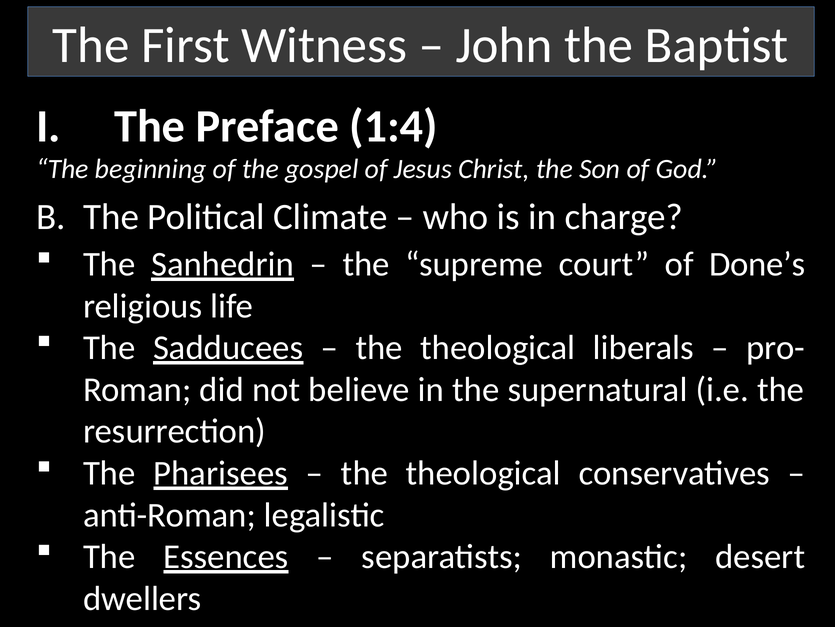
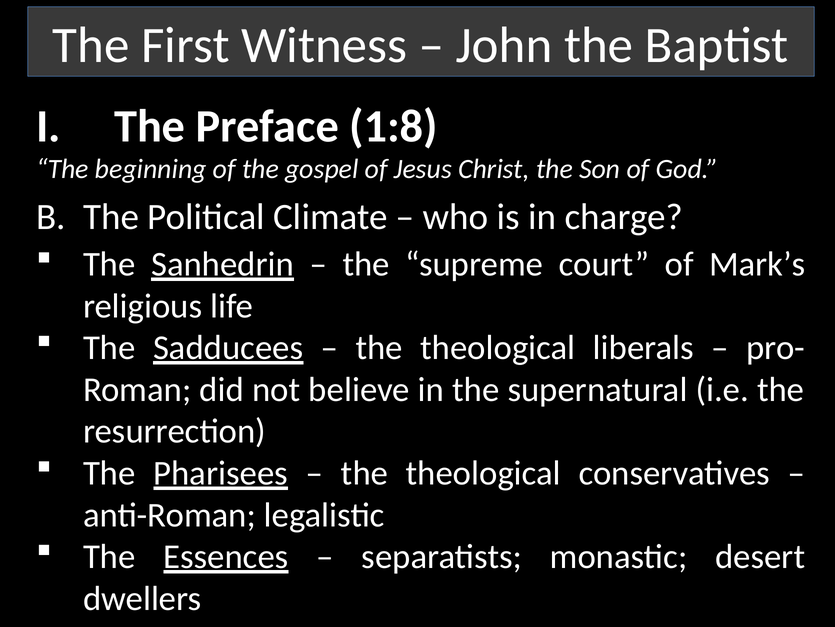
1:4: 1:4 -> 1:8 (393, 126)
Done’s: Done’s -> Mark’s (757, 264)
